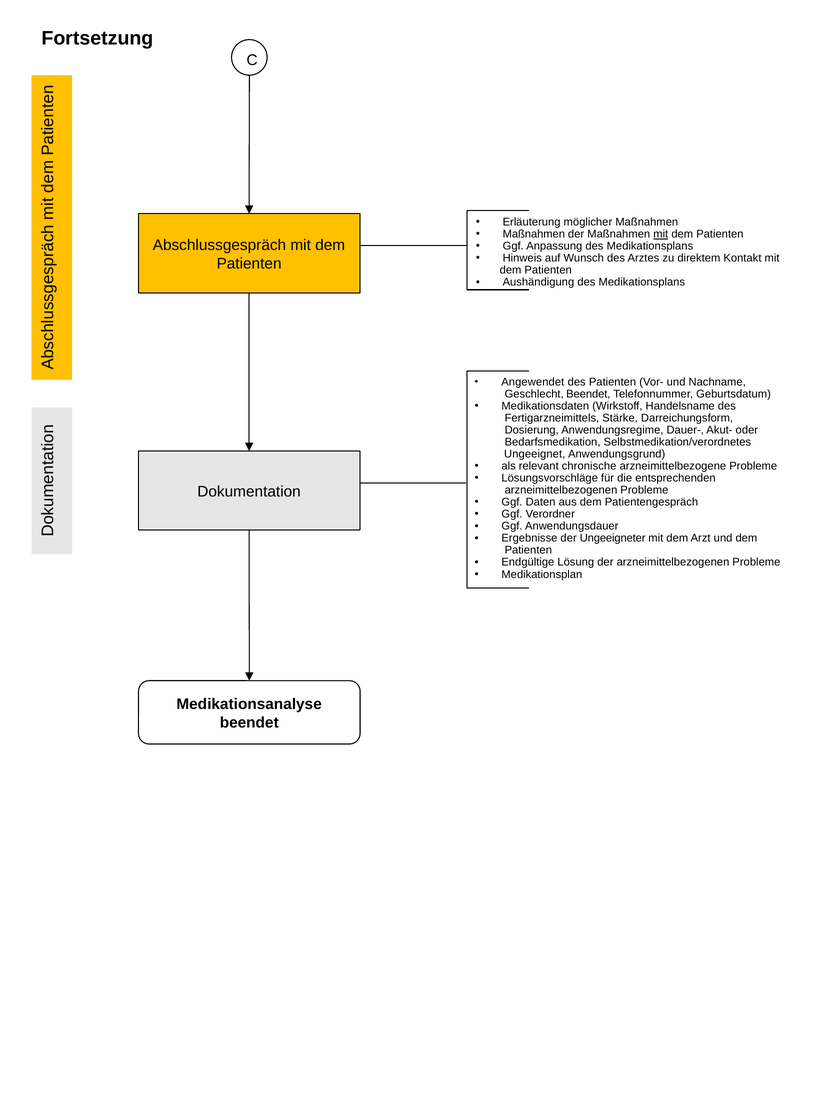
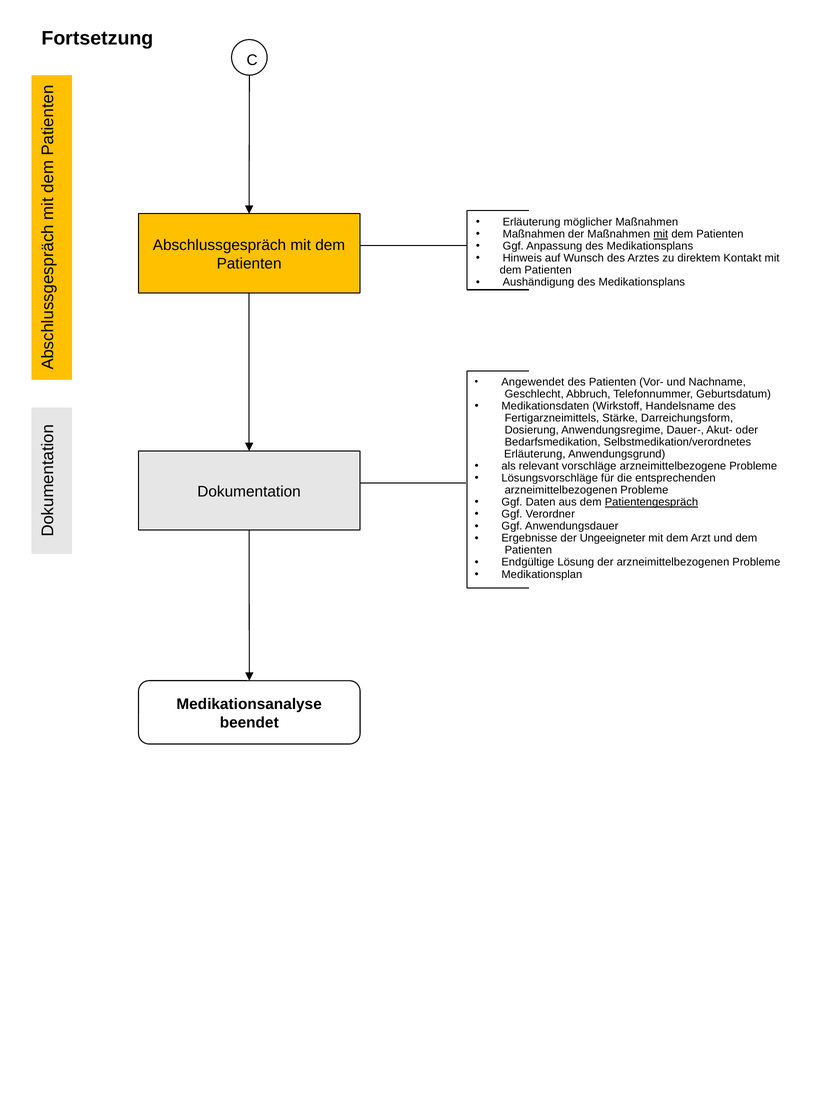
Geschlecht Beendet: Beendet -> Abbruch (588, 394)
Ungeeignet: Ungeeignet -> Erläuterung (535, 454)
chronische: chronische -> vorschläge (589, 466)
Patientengespräch underline: none -> present (651, 502)
